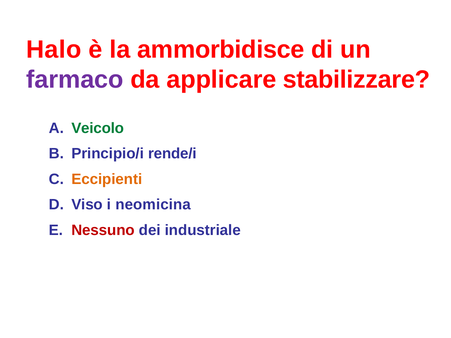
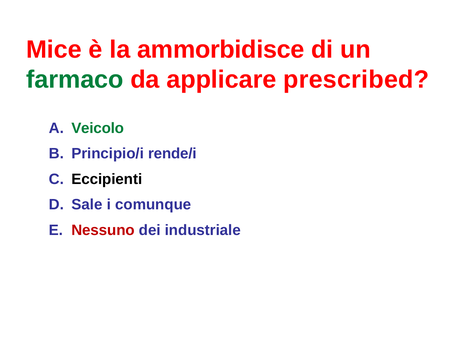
Halo: Halo -> Mice (54, 50)
farmaco colour: purple -> green (75, 80)
stabilizzare: stabilizzare -> prescribed (356, 80)
Eccipienti colour: orange -> black (107, 179)
Viso: Viso -> Sale (87, 205)
neomicina: neomicina -> comunque (153, 205)
